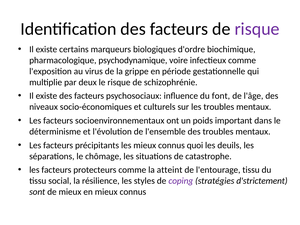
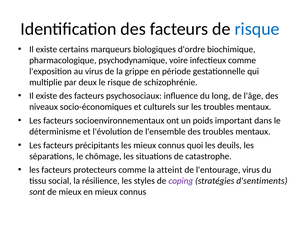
risque colour: purple -> blue (257, 29)
font: font -> long (221, 96)
l'entourage tissu: tissu -> virus (251, 170)
d'strictement: d'strictement -> d'sentiments (262, 181)
